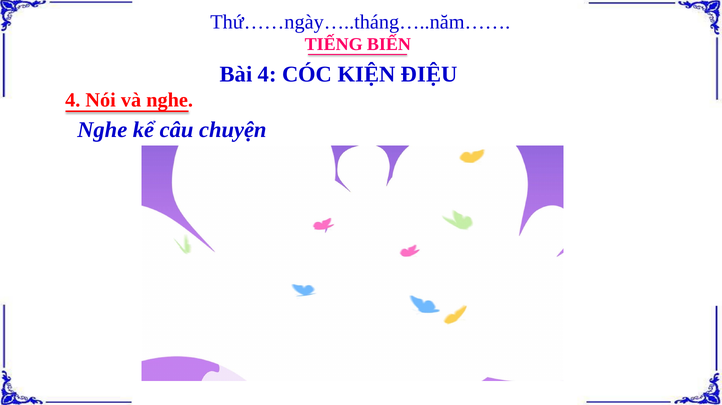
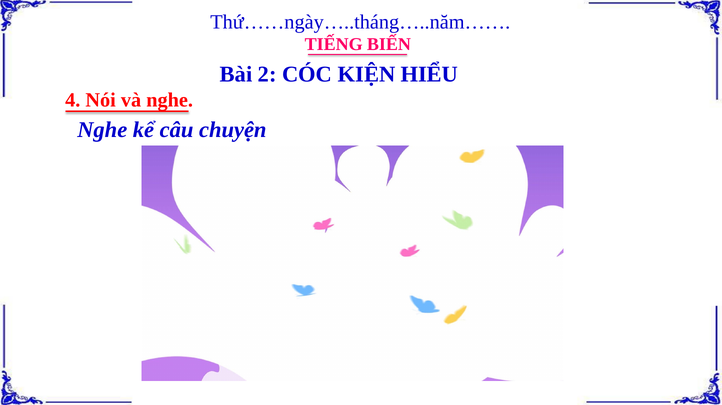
Bài 4: 4 -> 2 (267, 74)
ĐIỆU: ĐIỆU -> HIỂU (429, 74)
